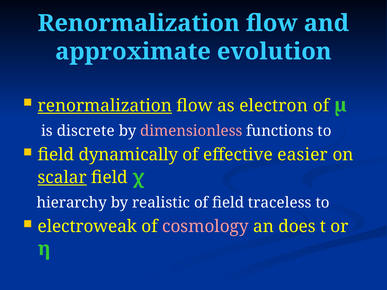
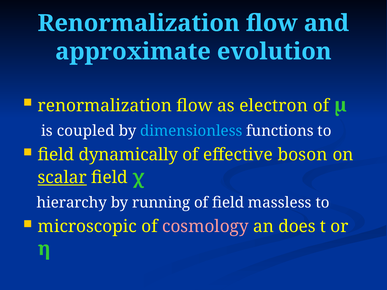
renormalization underline: present -> none (105, 106)
discrete: discrete -> coupled (86, 131)
dimensionless colour: pink -> light blue (191, 131)
easier: easier -> boson (303, 155)
realistic: realistic -> running (161, 203)
traceless: traceless -> massless (280, 203)
electroweak: electroweak -> microscopic (87, 227)
